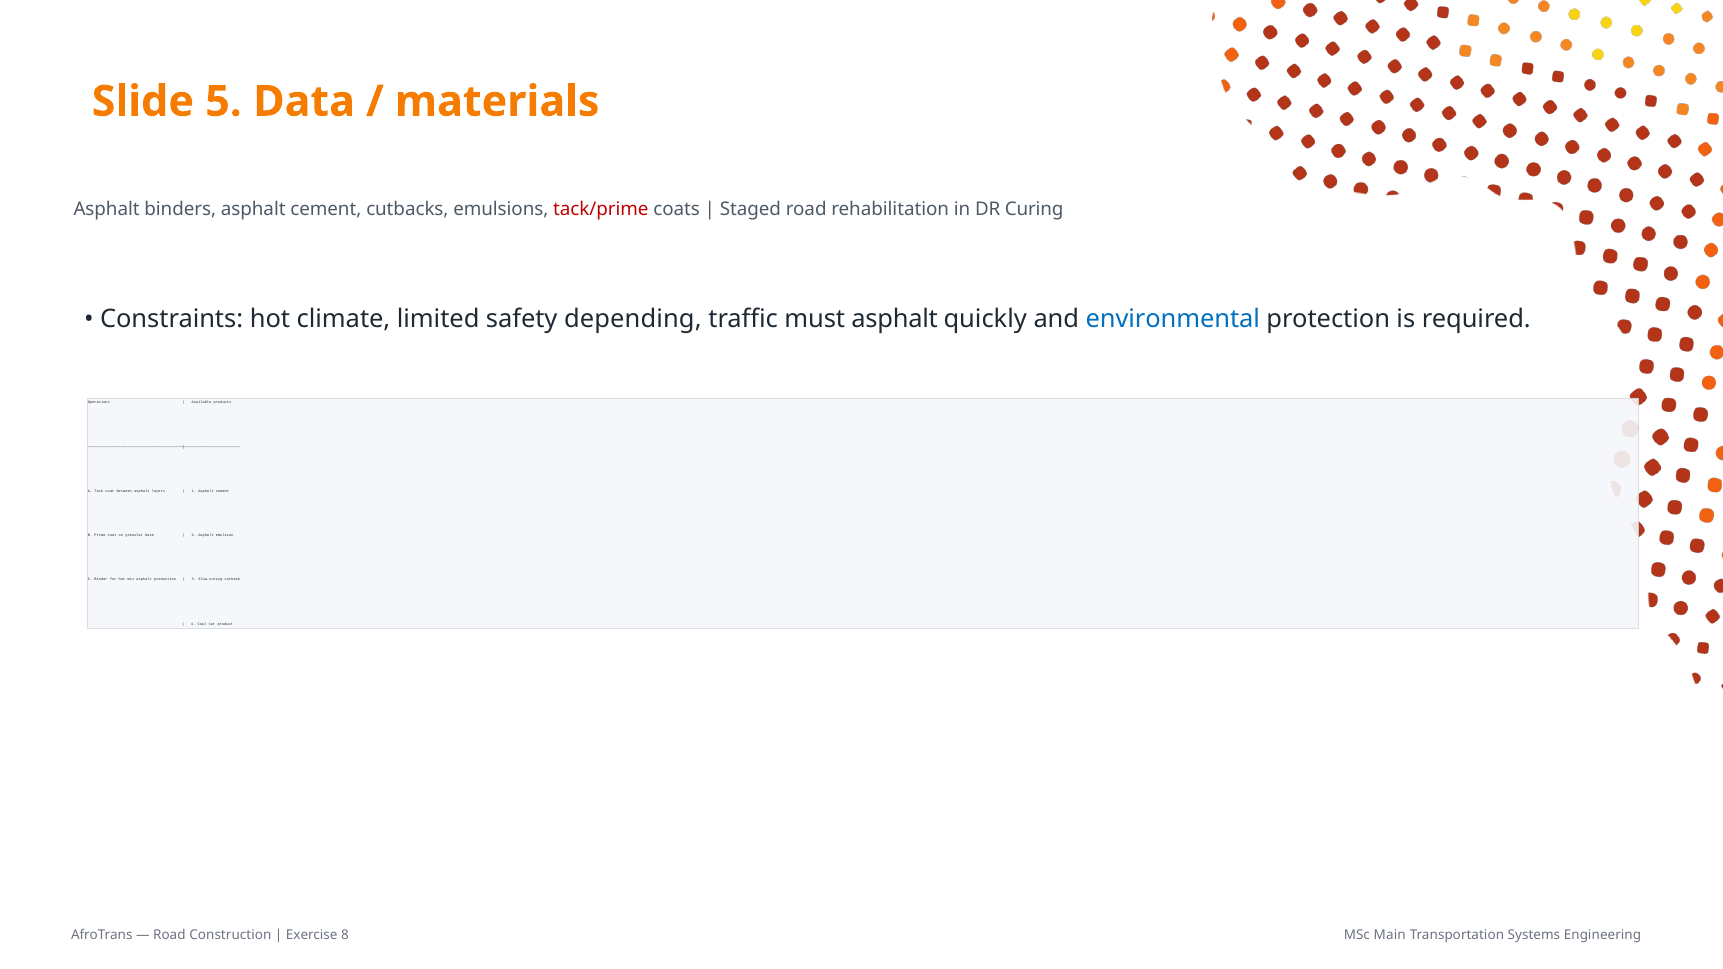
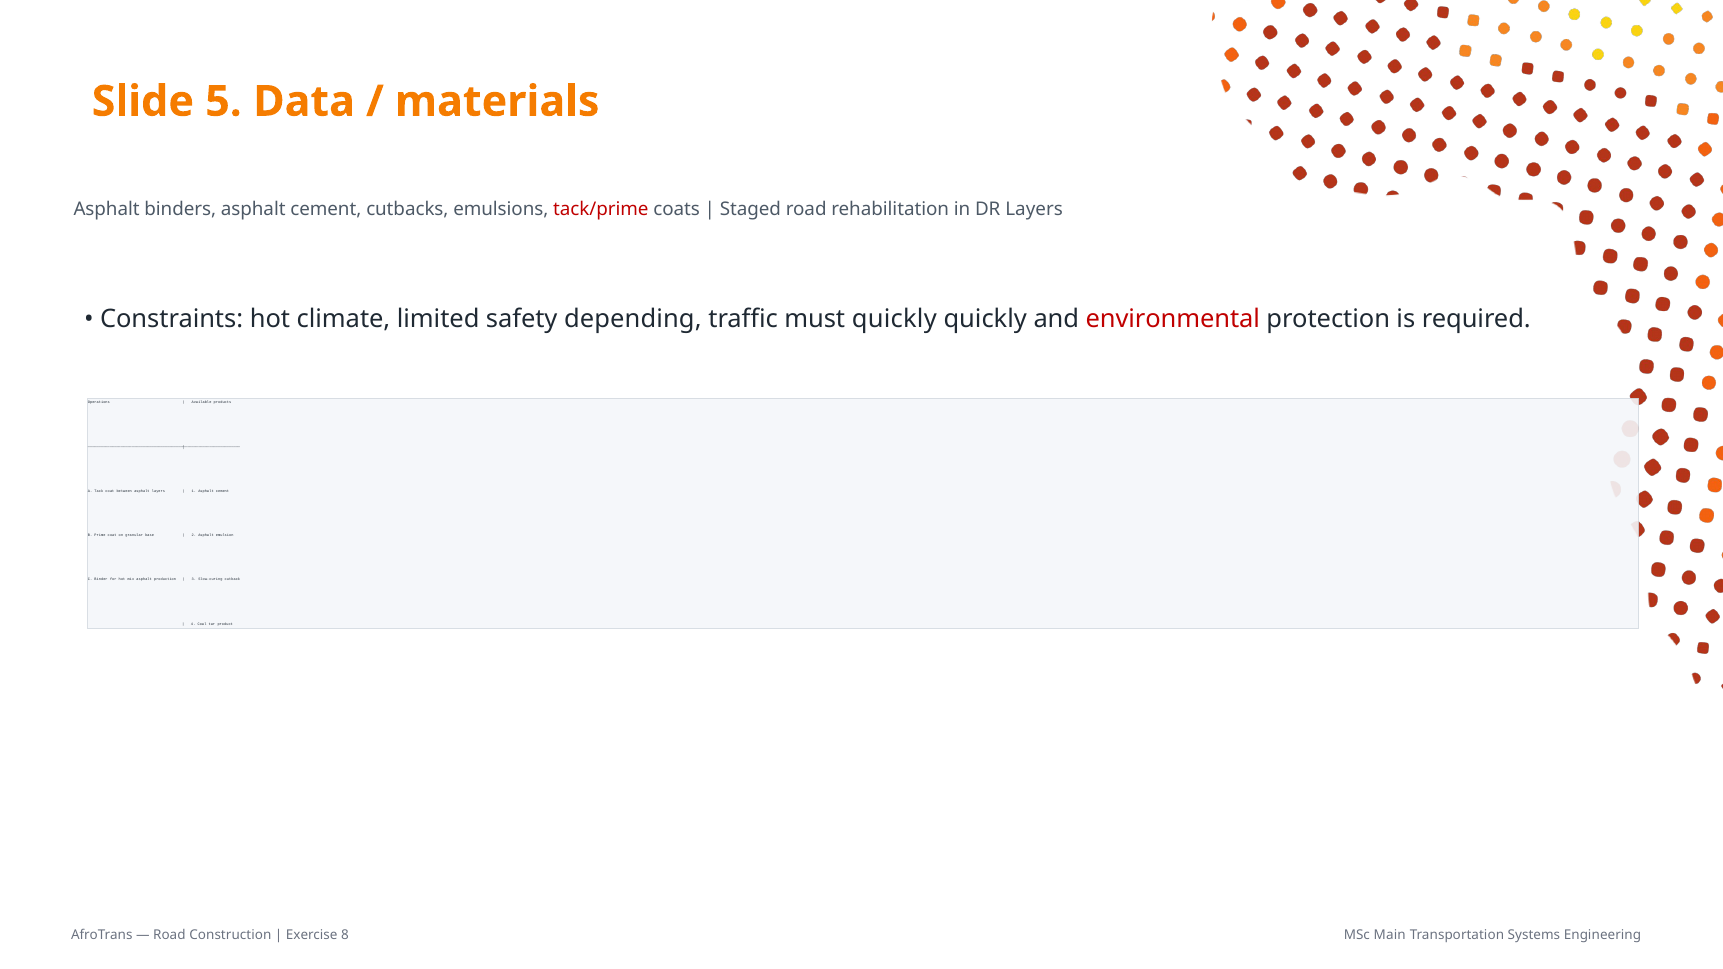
DR Curing: Curing -> Layers (1034, 210)
must asphalt: asphalt -> quickly (894, 319)
environmental colour: blue -> red (1173, 319)
